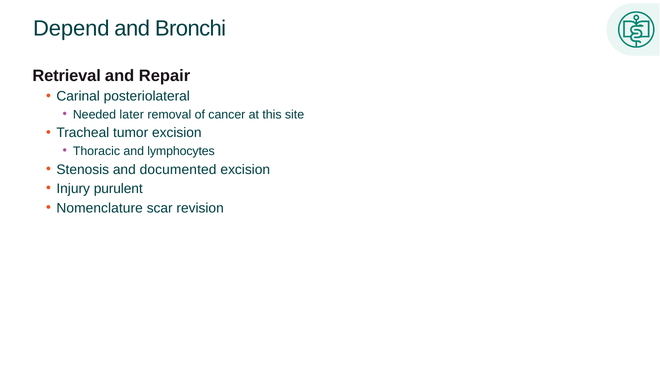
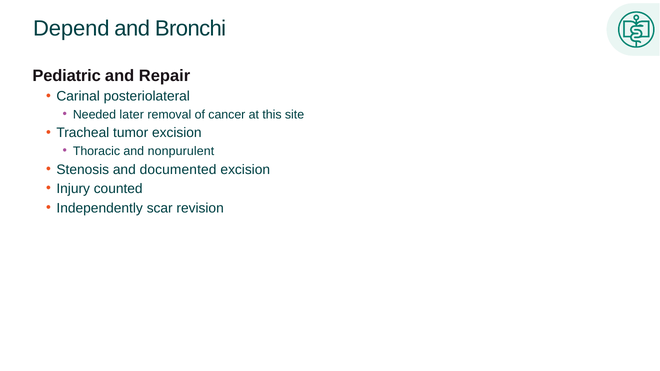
Retrieval: Retrieval -> Pediatric (67, 76)
lymphocytes: lymphocytes -> nonpurulent (181, 151)
purulent: purulent -> counted (118, 189)
Nomenclature: Nomenclature -> Independently (100, 208)
